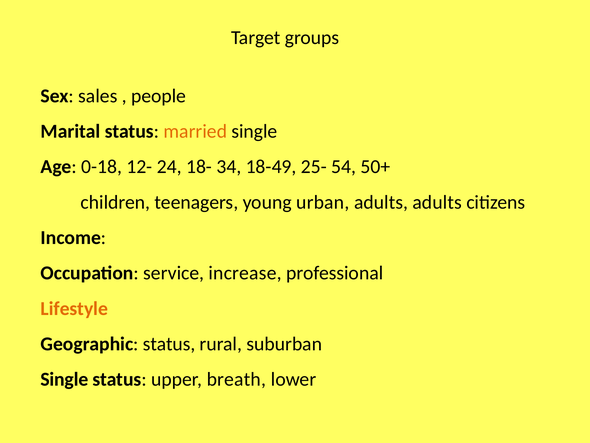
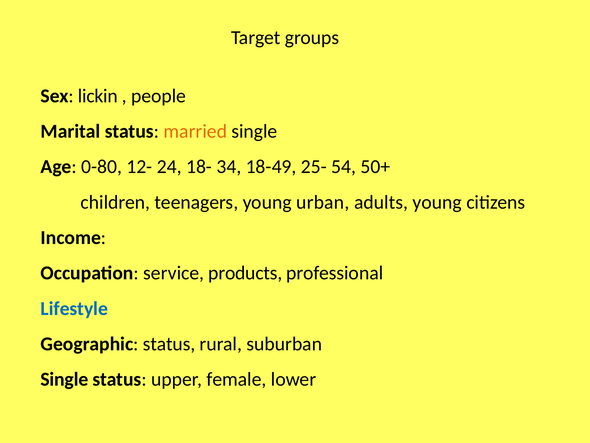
sales: sales -> lickin (98, 96)
0-18: 0-18 -> 0-80 (102, 167)
adults adults: adults -> young (437, 202)
increase: increase -> products (245, 273)
Lifestyle colour: orange -> blue (74, 308)
breath: breath -> female (236, 379)
